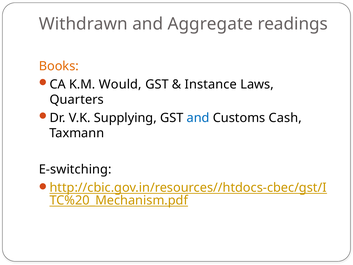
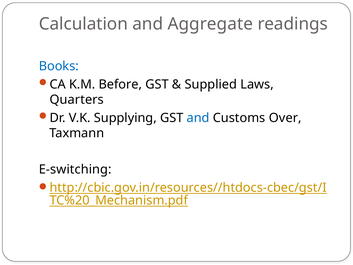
Withdrawn: Withdrawn -> Calculation (83, 24)
Books colour: orange -> blue (59, 66)
Would: Would -> Before (120, 84)
Instance: Instance -> Supplied (211, 84)
Cash: Cash -> Over (285, 118)
